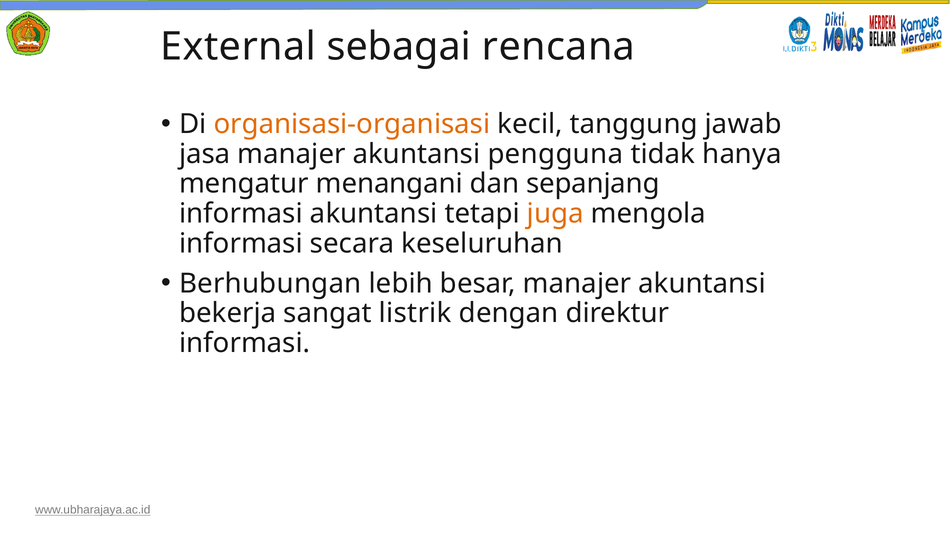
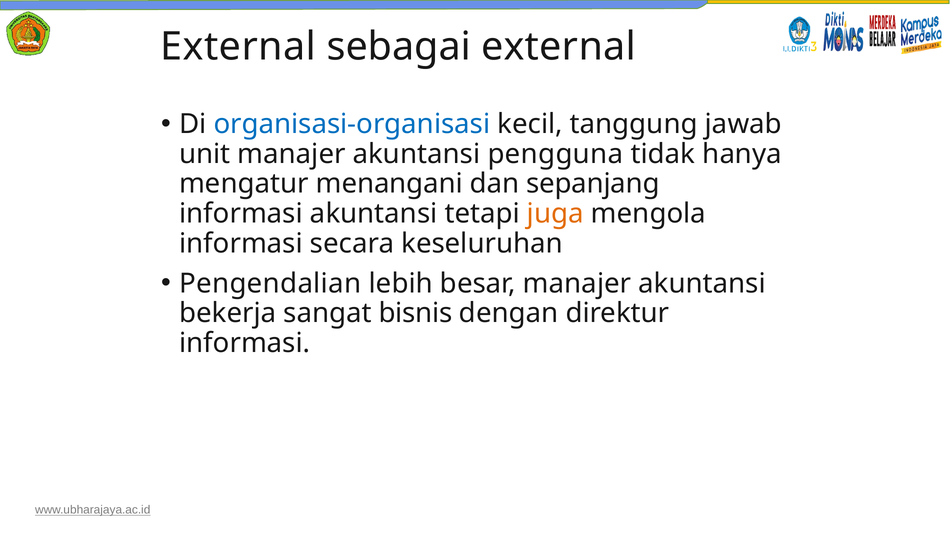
sebagai rencana: rencana -> external (559, 47)
organisasi-organisasi colour: orange -> blue (352, 124)
jasa: jasa -> unit (205, 154)
Berhubungan: Berhubungan -> Pengendalian (270, 284)
listrik: listrik -> bisnis (416, 314)
